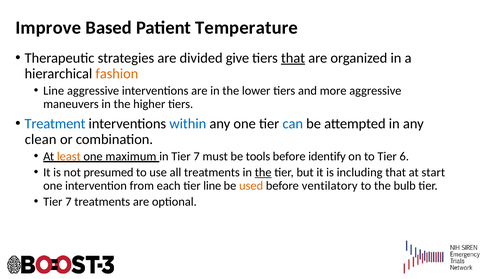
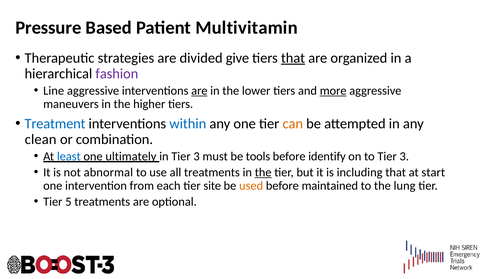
Improve: Improve -> Pressure (48, 28)
Temperature: Temperature -> Multivitamin (247, 28)
fashion colour: orange -> purple (117, 73)
are underline: none -> present (199, 90)
more underline: none -> present (333, 90)
can colour: blue -> orange (293, 123)
least colour: orange -> blue (69, 156)
maximum: maximum -> ultimately (131, 156)
in Tier 7: 7 -> 3 (197, 156)
to Tier 6: 6 -> 3 (404, 156)
presumed: presumed -> abnormal (108, 172)
tier line: line -> site (212, 185)
ventilatory: ventilatory -> maintained (330, 185)
bulb: bulb -> lung (405, 185)
7: 7 -> 5 (68, 201)
